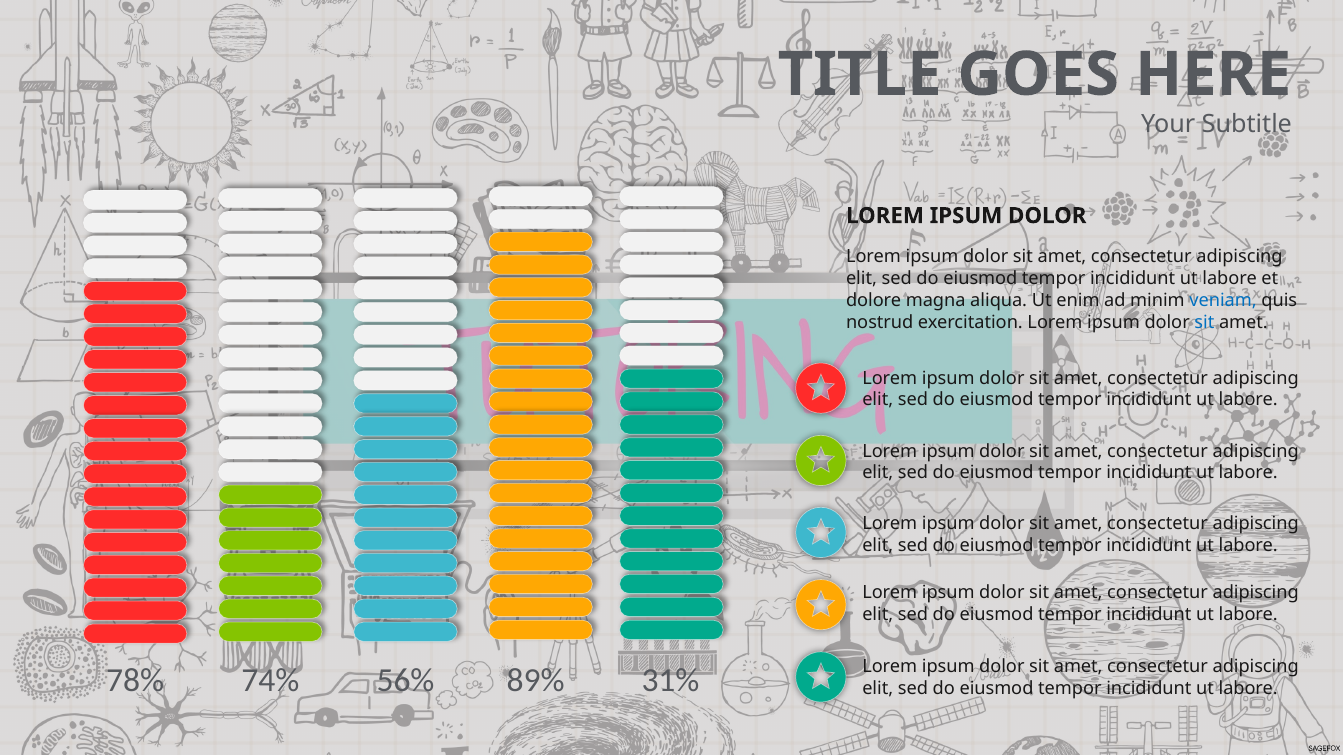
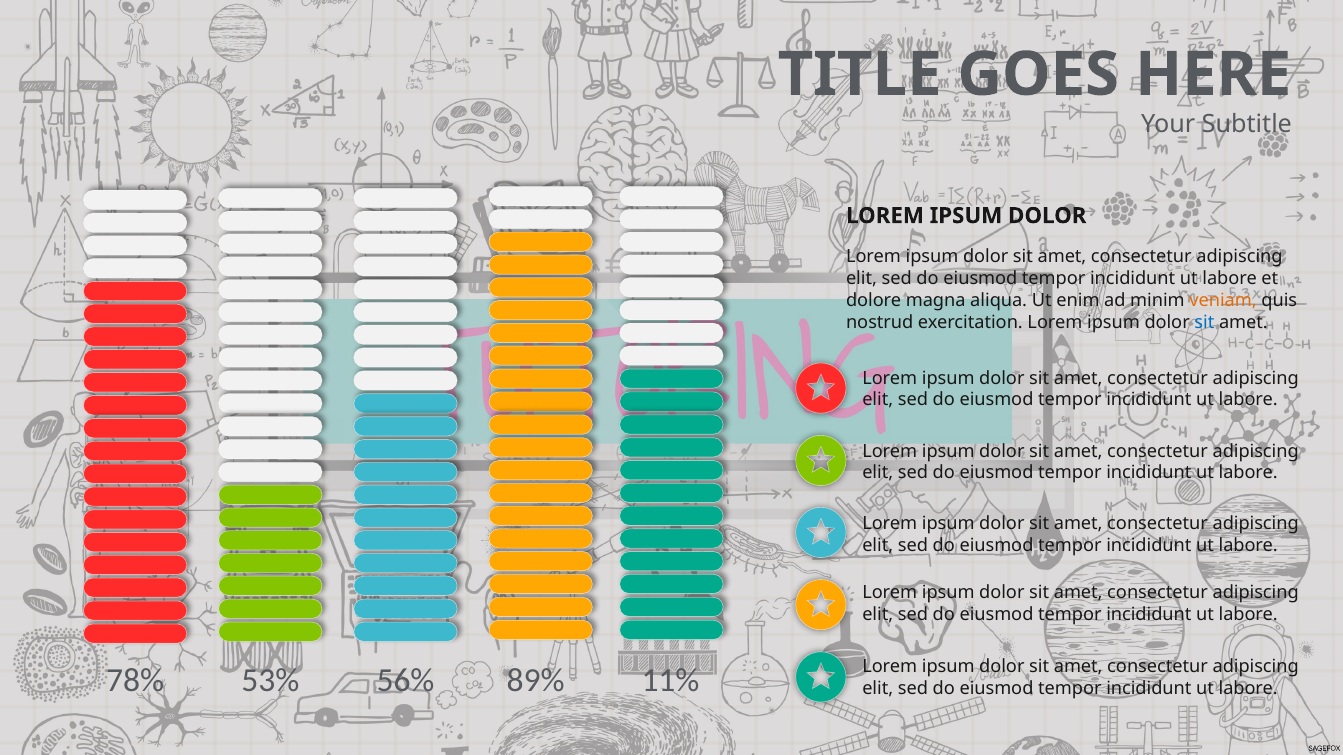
veniam colour: blue -> orange (1223, 300)
74%: 74% -> 53% (270, 681)
31%: 31% -> 11% (670, 681)
